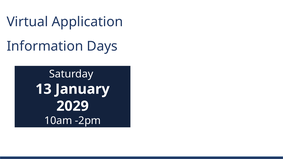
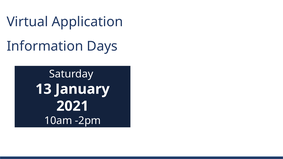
2029: 2029 -> 2021 (73, 106)
